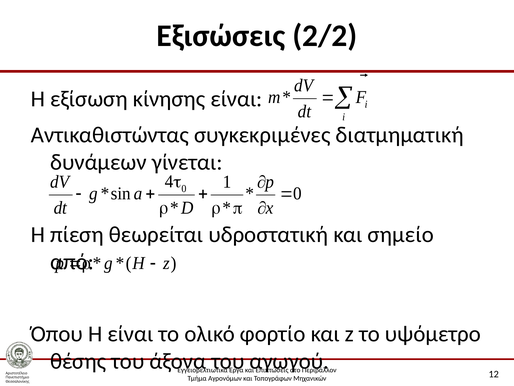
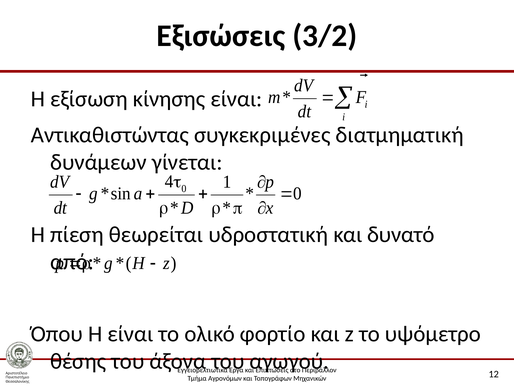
2/2: 2/2 -> 3/2 (325, 36)
σημείο: σημείο -> δυνατό (401, 234)
